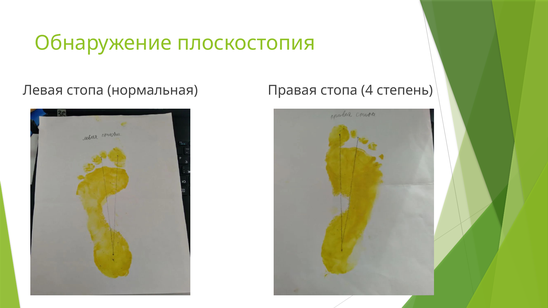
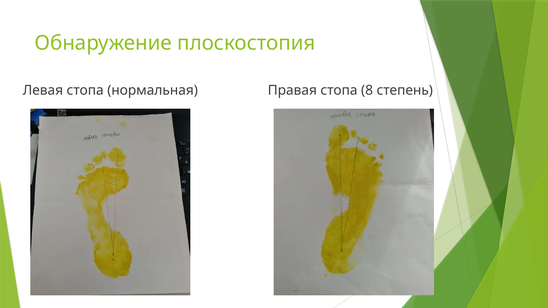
4: 4 -> 8 (367, 90)
